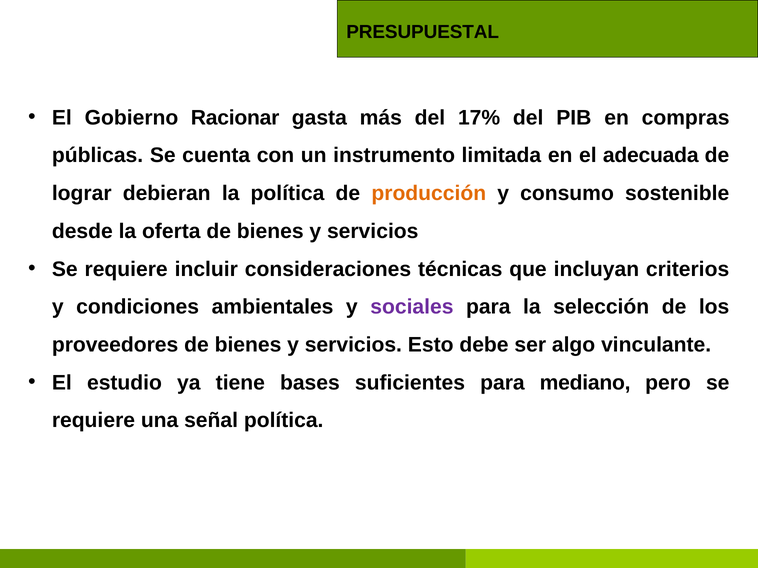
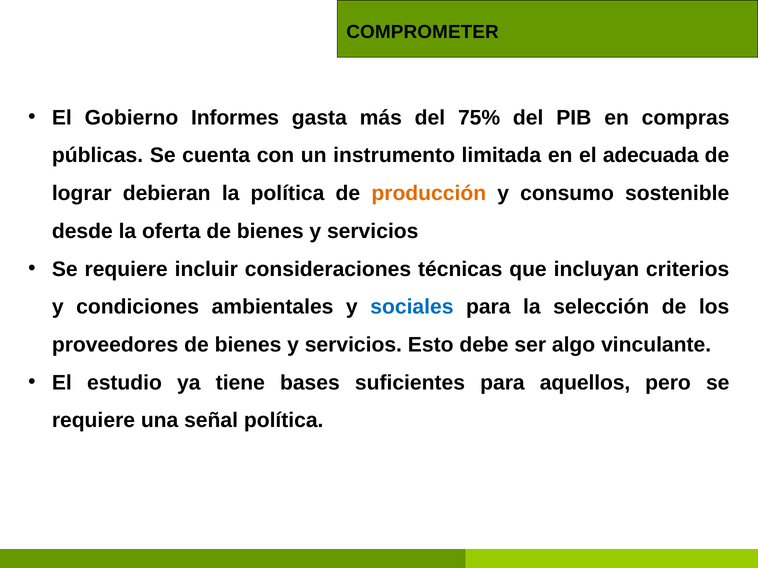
PRESUPUESTAL: PRESUPUESTAL -> COMPROMETER (423, 32)
Racionar: Racionar -> Informes (235, 118)
17%: 17% -> 75% (479, 118)
sociales colour: purple -> blue (412, 307)
mediano: mediano -> aquellos (585, 383)
